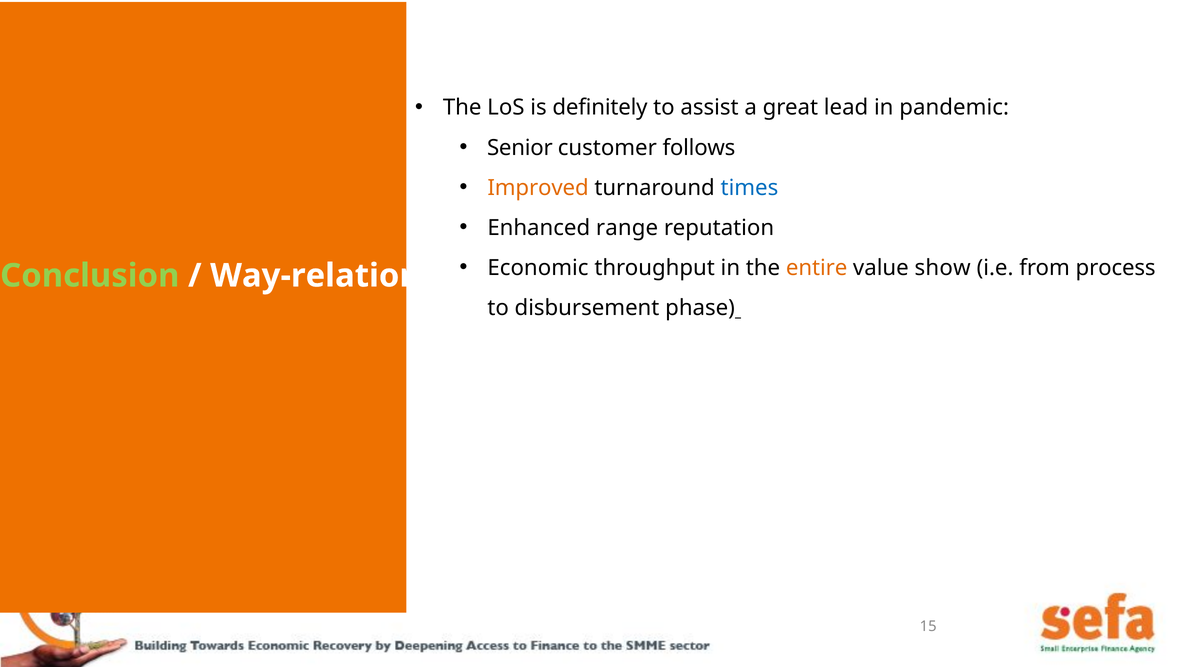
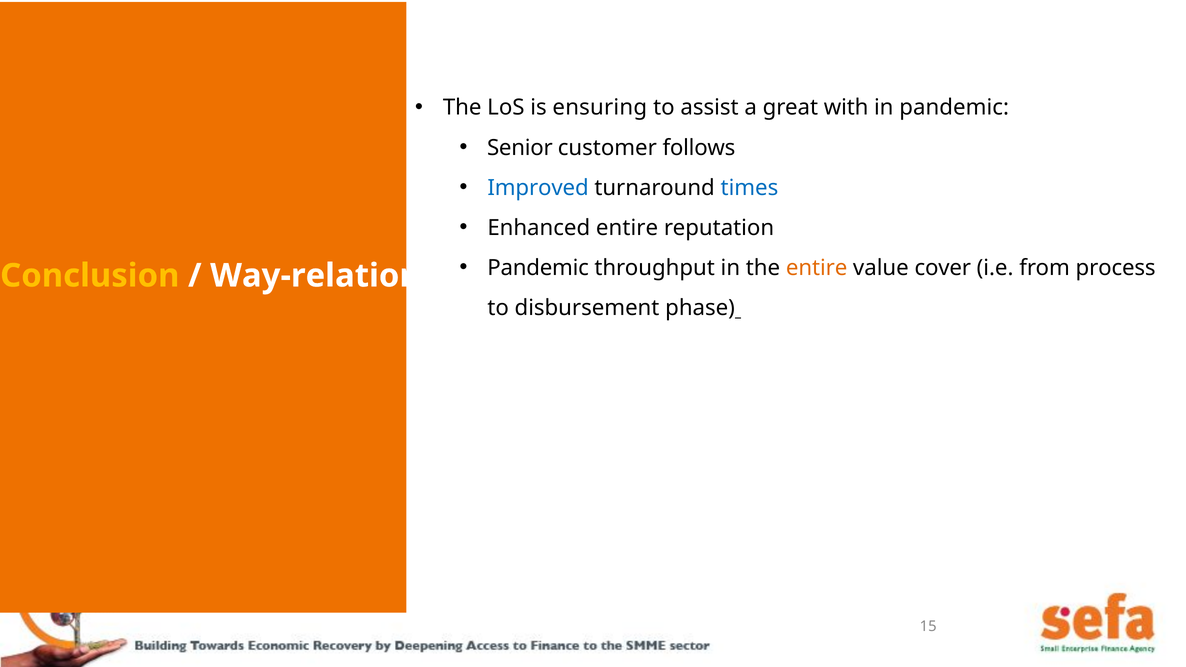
definitely: definitely -> ensuring (600, 108)
lead: lead -> with (846, 108)
Improved colour: orange -> blue (538, 188)
Enhanced range: range -> entire (627, 228)
Economic: Economic -> Pandemic (538, 268)
show: show -> cover (943, 268)
Conclusion colour: light green -> yellow (90, 276)
